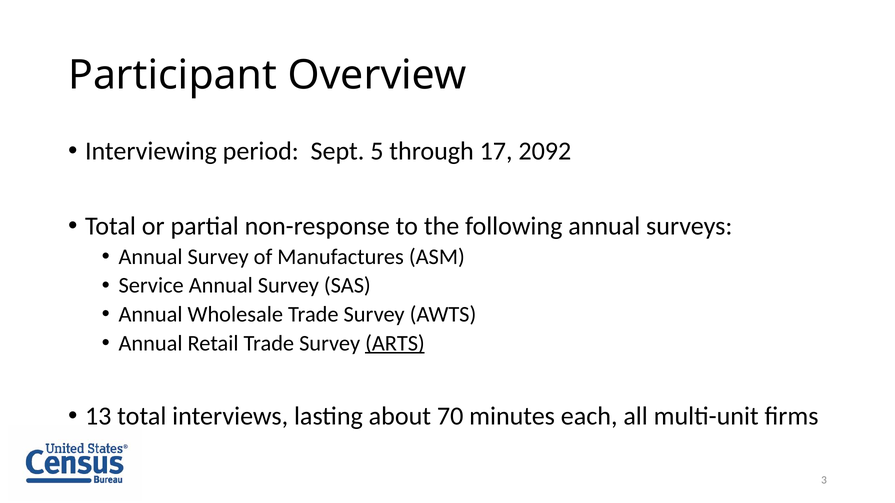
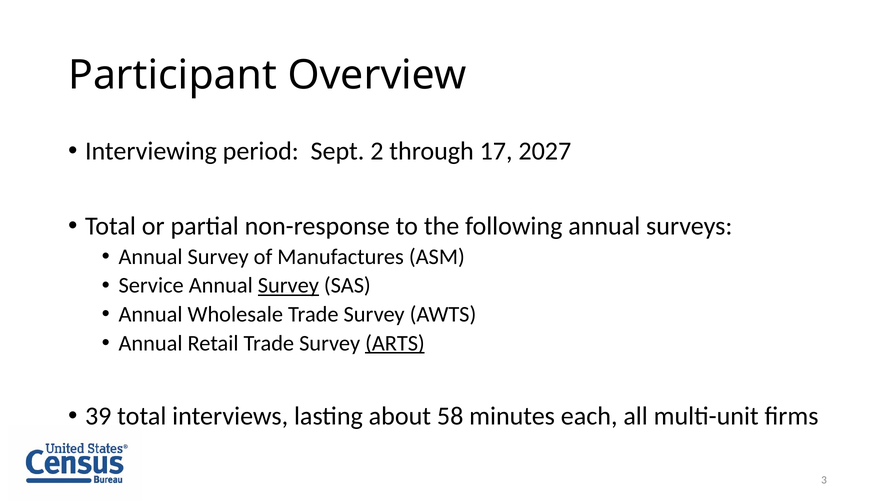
5: 5 -> 2 (377, 151)
2092: 2092 -> 2027 (545, 151)
Survey underline: none -> present (288, 286)
13: 13 -> 39 (98, 416)
70: 70 -> 58 (450, 416)
